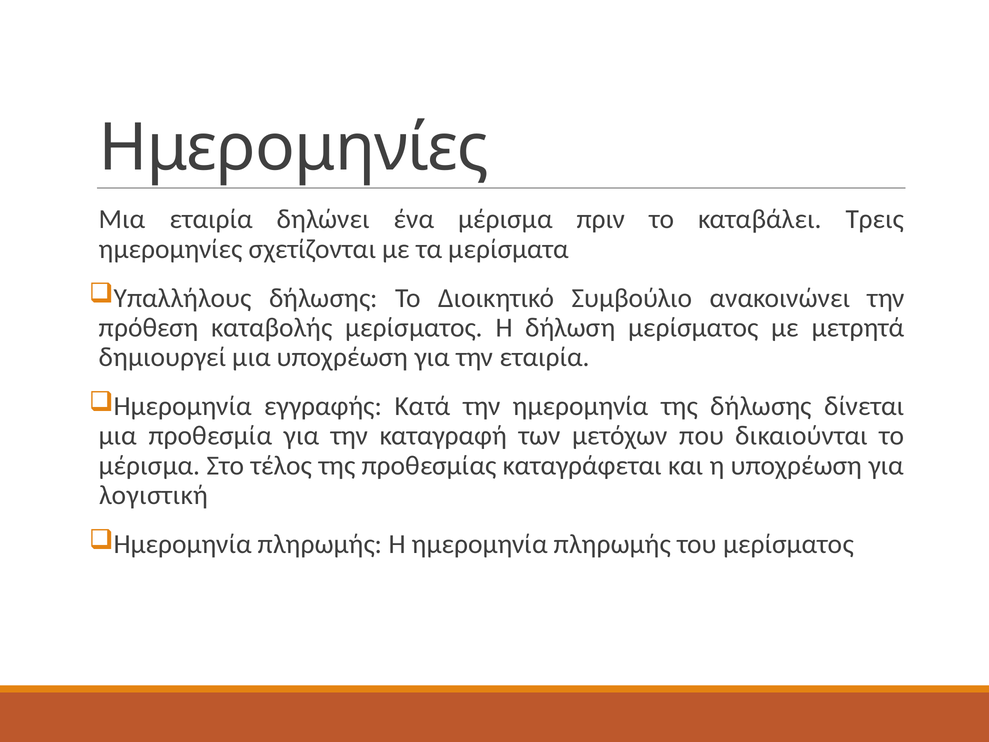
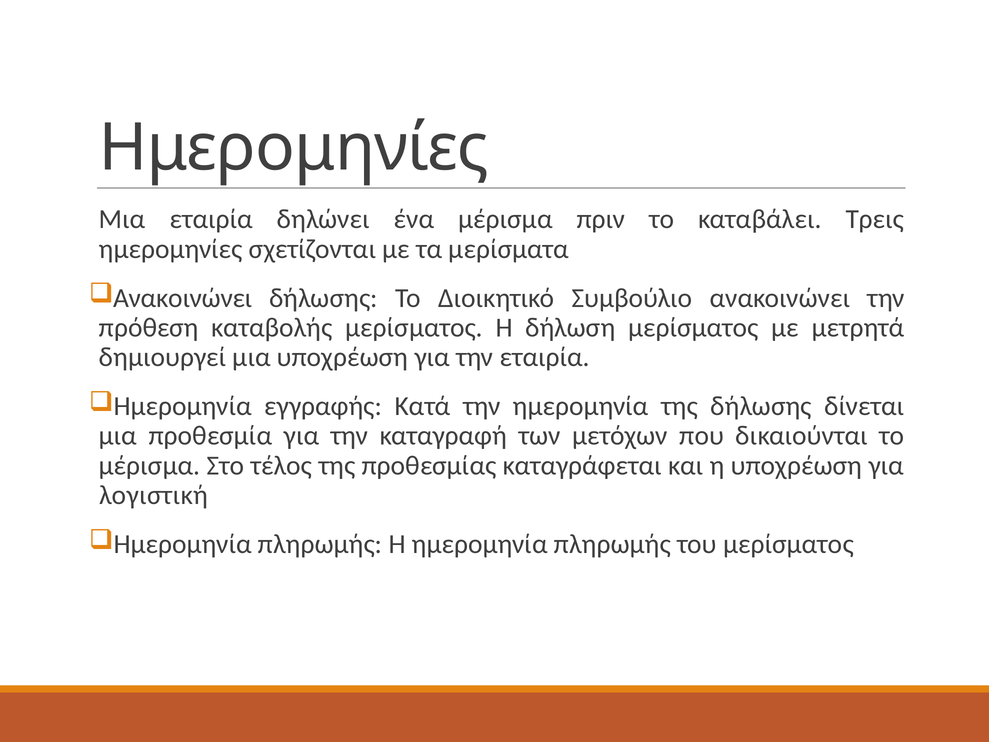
Υπαλλήλους: Υπαλλήλους -> Ανακοινώνει (183, 298)
